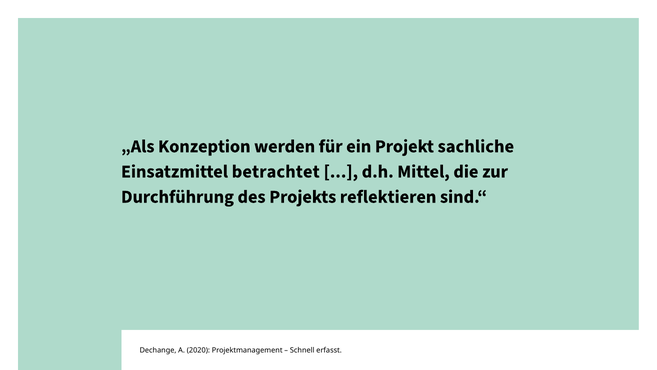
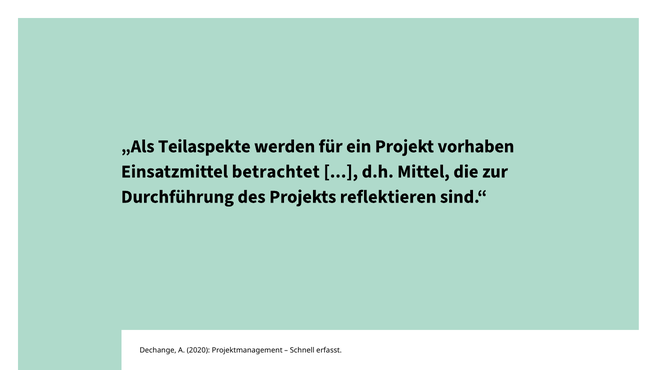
Konzeption: Konzeption -> Teilaspekte (204, 146)
sachliche: sachliche -> vorhaben (476, 146)
